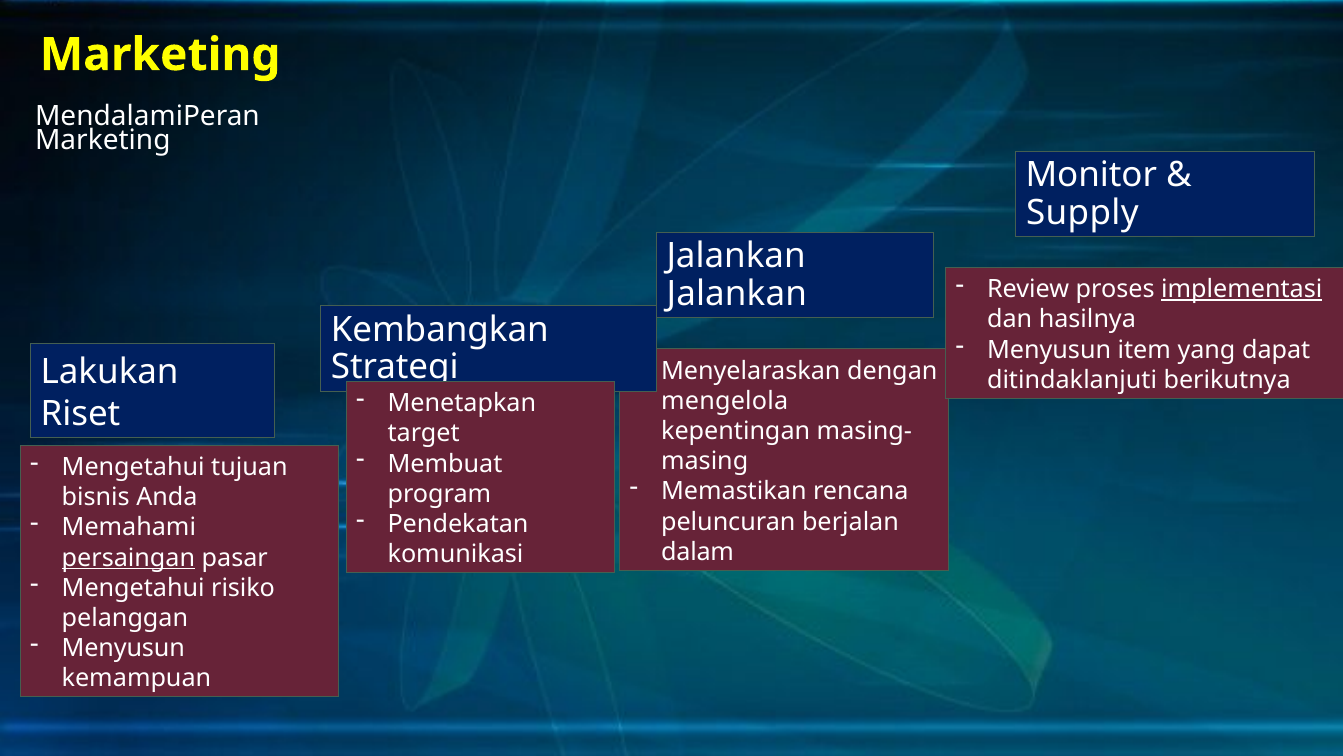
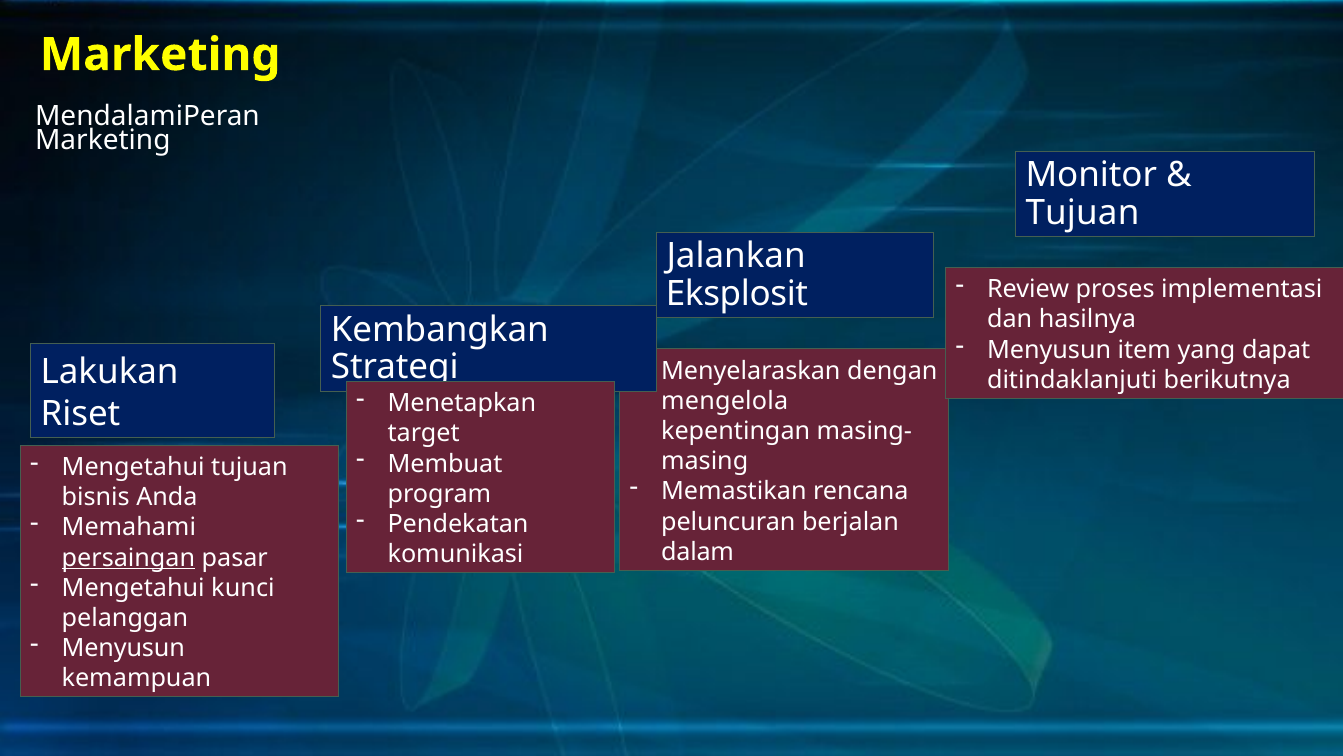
Supply: Supply -> Tujuan (1082, 212)
implementasi underline: present -> none (1242, 289)
Jalankan: Jalankan -> Eksplosit (737, 294)
risiko: risiko -> kunci (243, 588)
